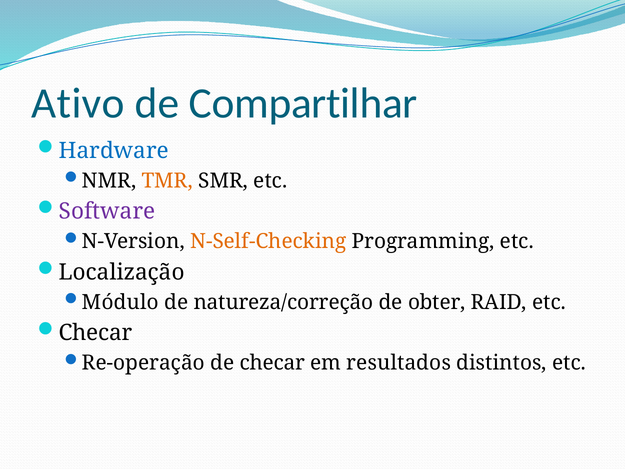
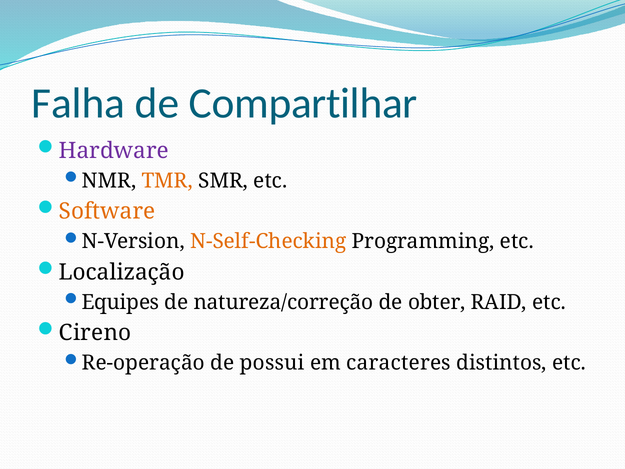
Ativo: Ativo -> Falha (78, 103)
Hardware colour: blue -> purple (114, 150)
Software colour: purple -> orange (107, 211)
Módulo: Módulo -> Equipes (120, 302)
Checar: Checar -> Cireno (95, 333)
de checar: checar -> possui (272, 363)
resultados: resultados -> caracteres (399, 363)
